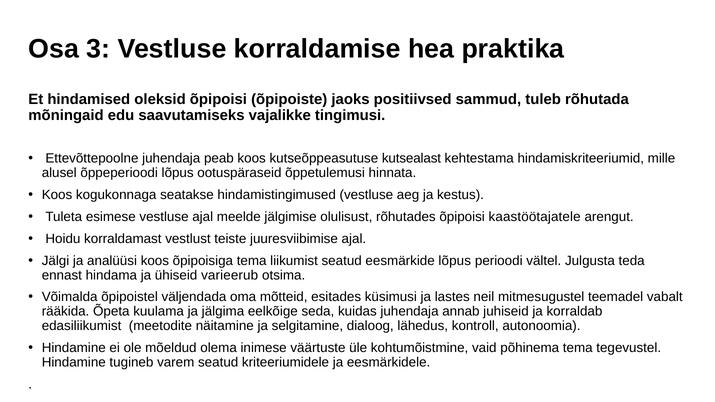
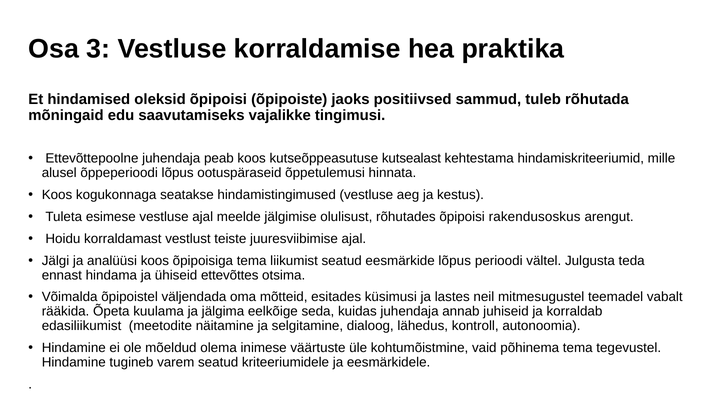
kaastöötajatele: kaastöötajatele -> rakendusoskus (535, 217)
varieerub: varieerub -> ettevõttes (230, 275)
